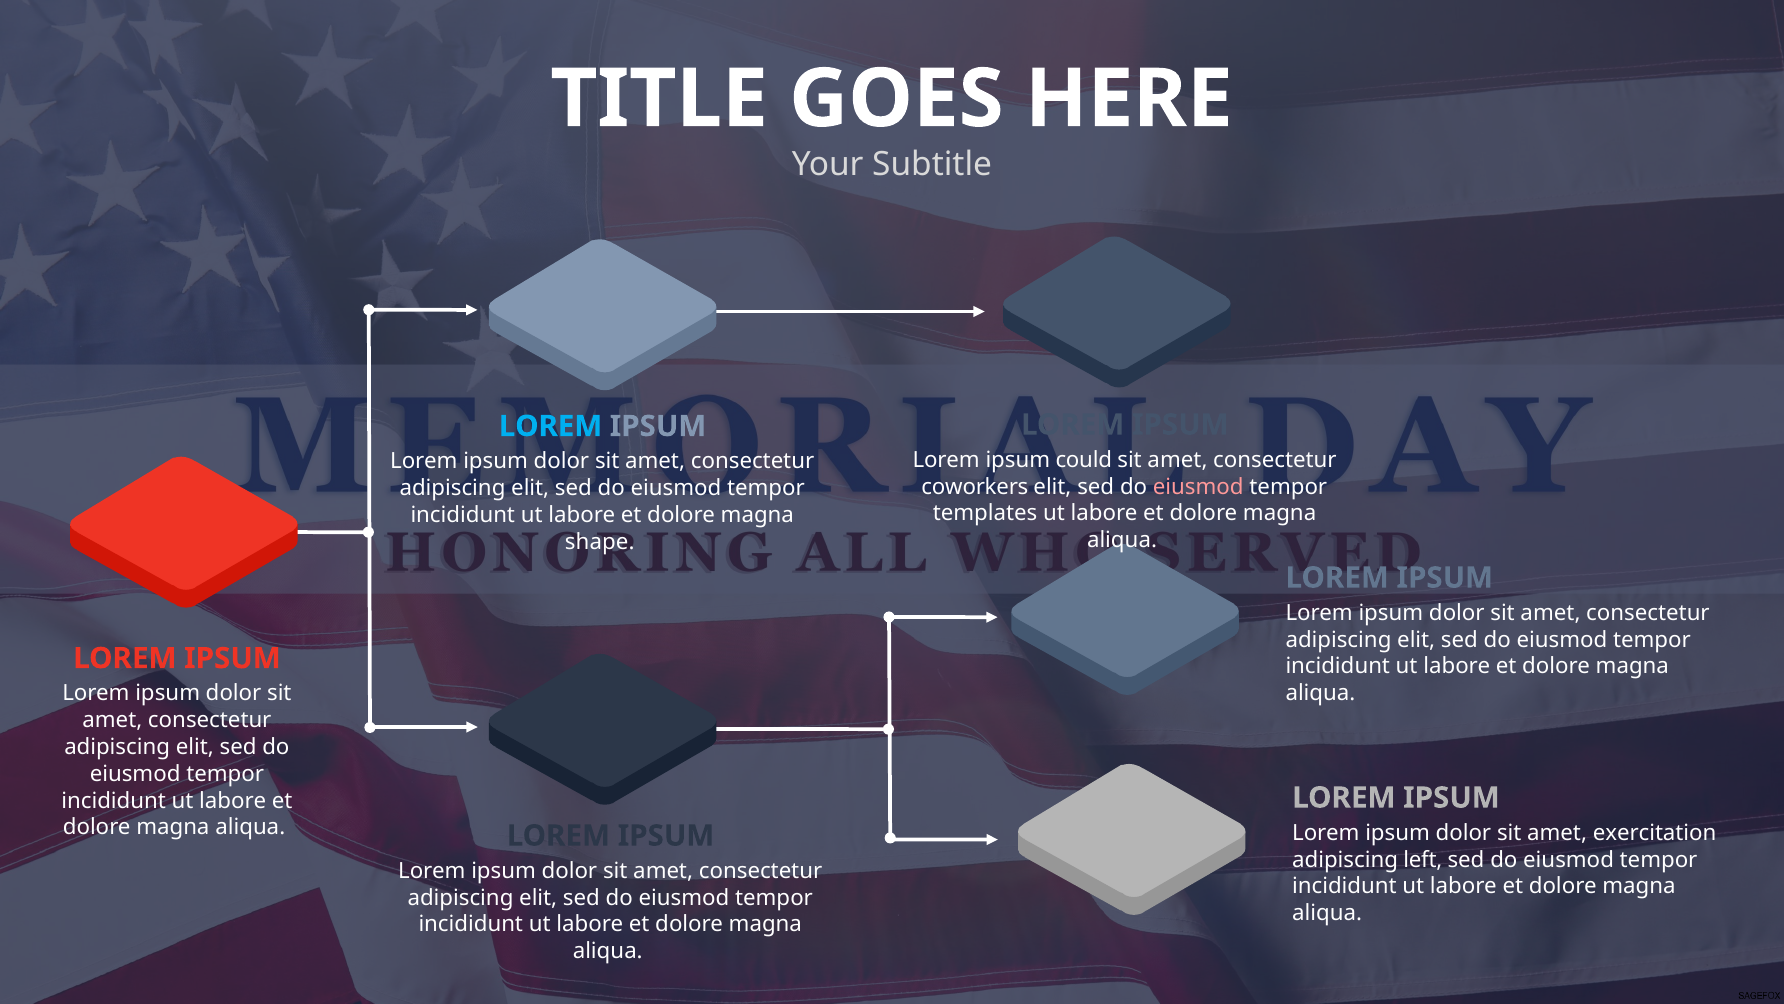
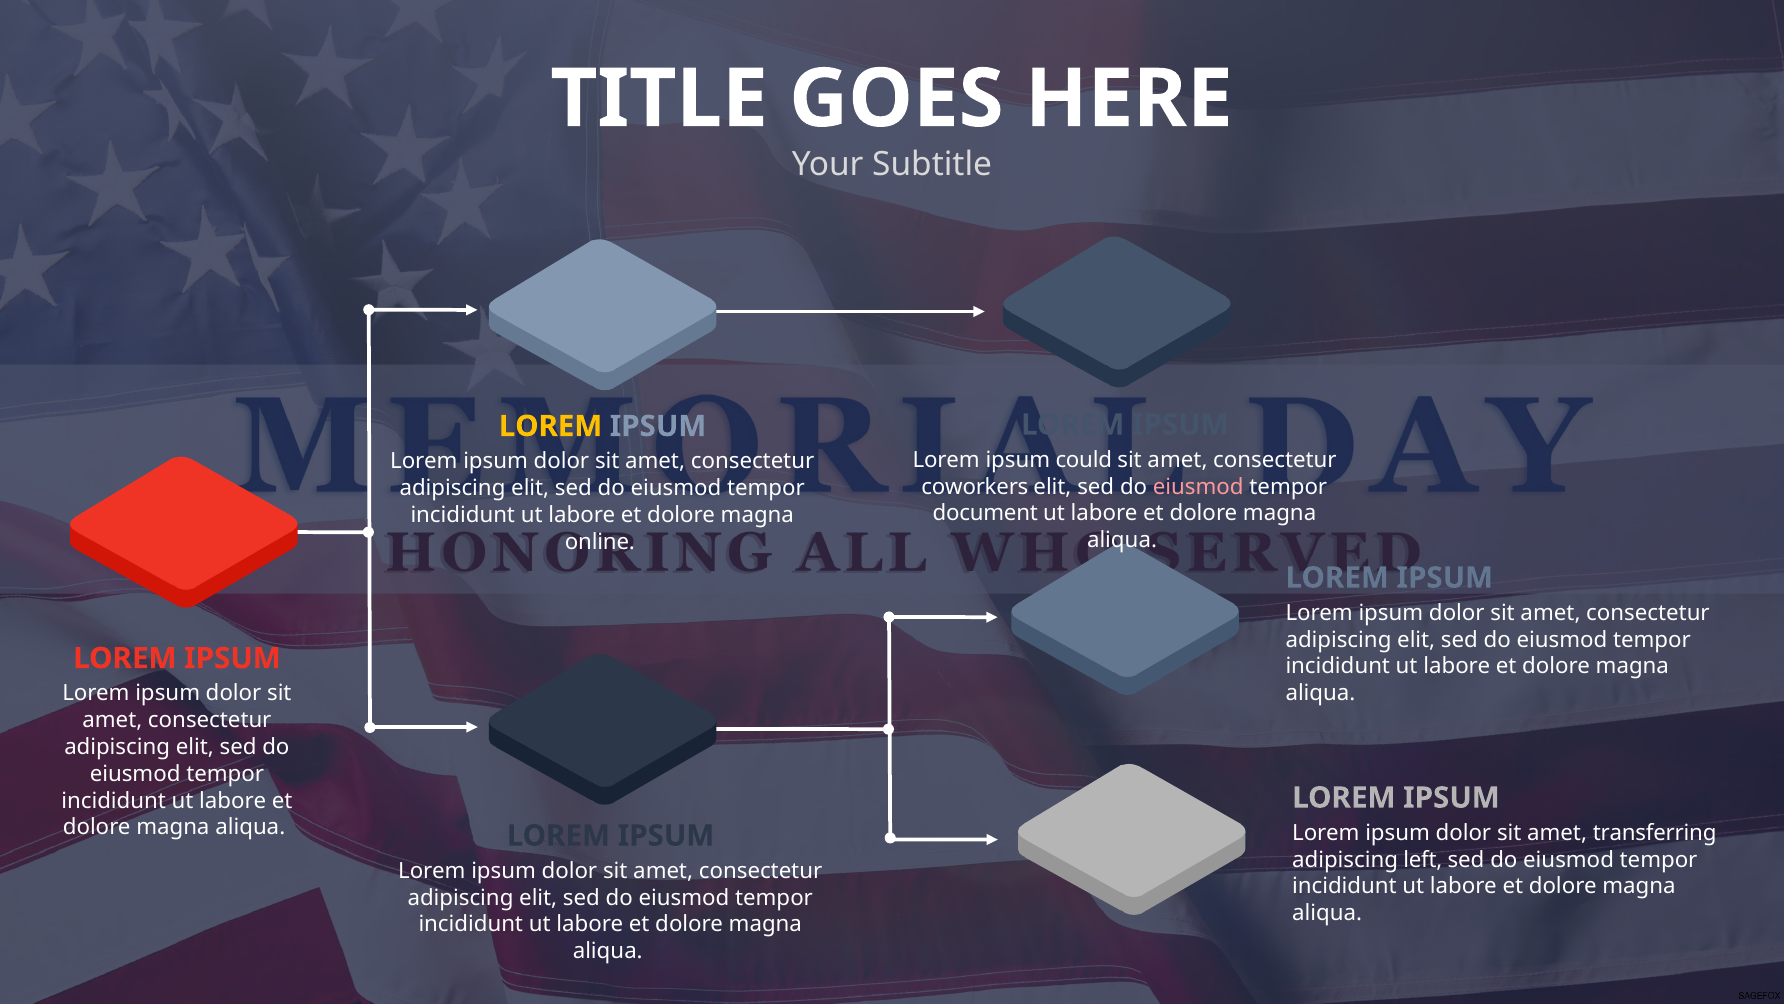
LOREM colour: light blue -> yellow (550, 426)
templates: templates -> document (985, 513)
shape: shape -> online (600, 541)
exercitation: exercitation -> transferring (1655, 833)
